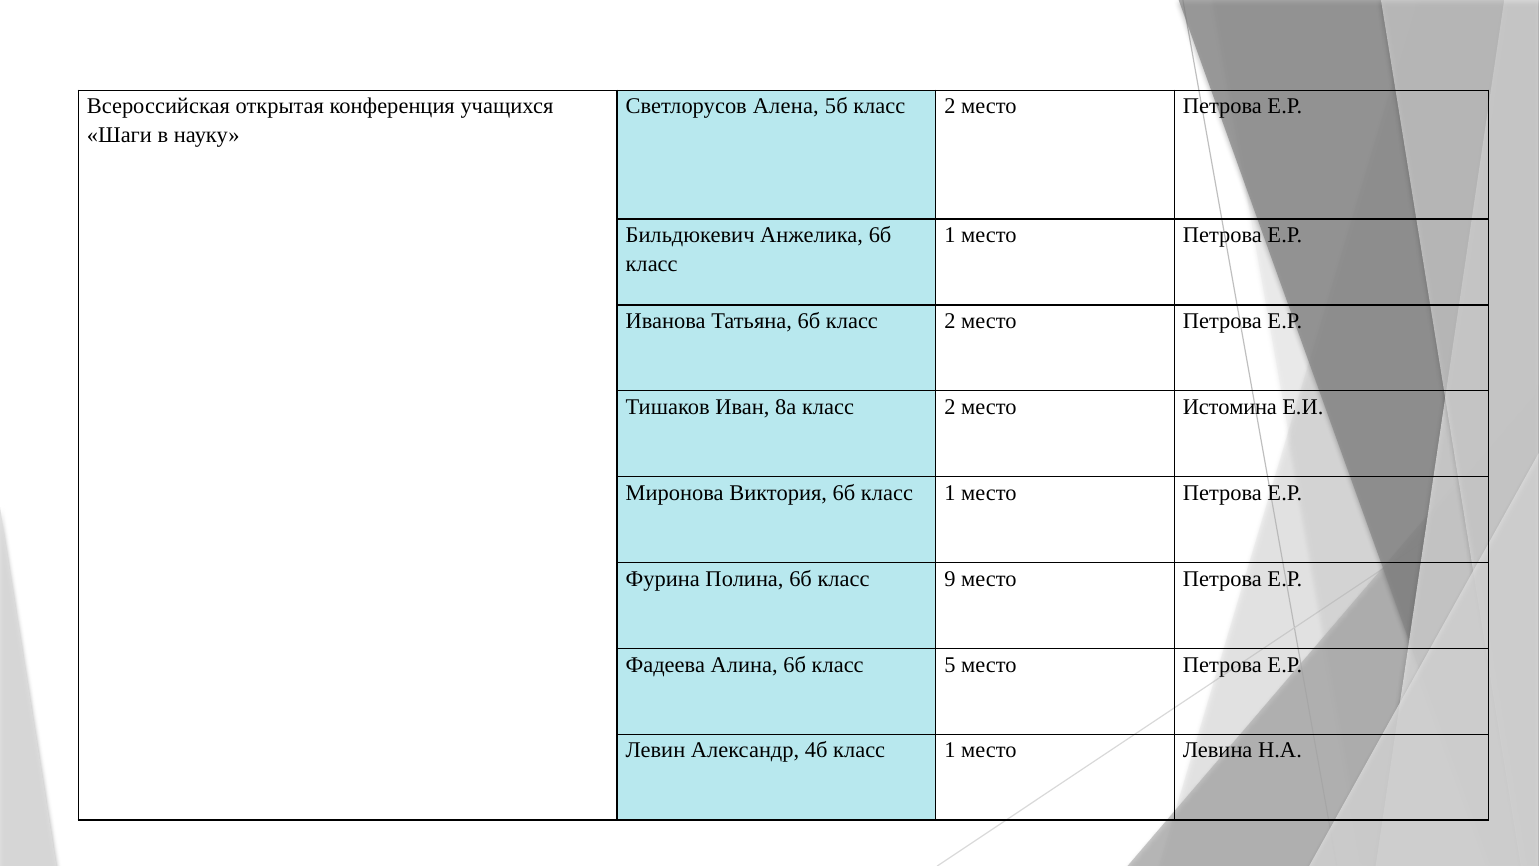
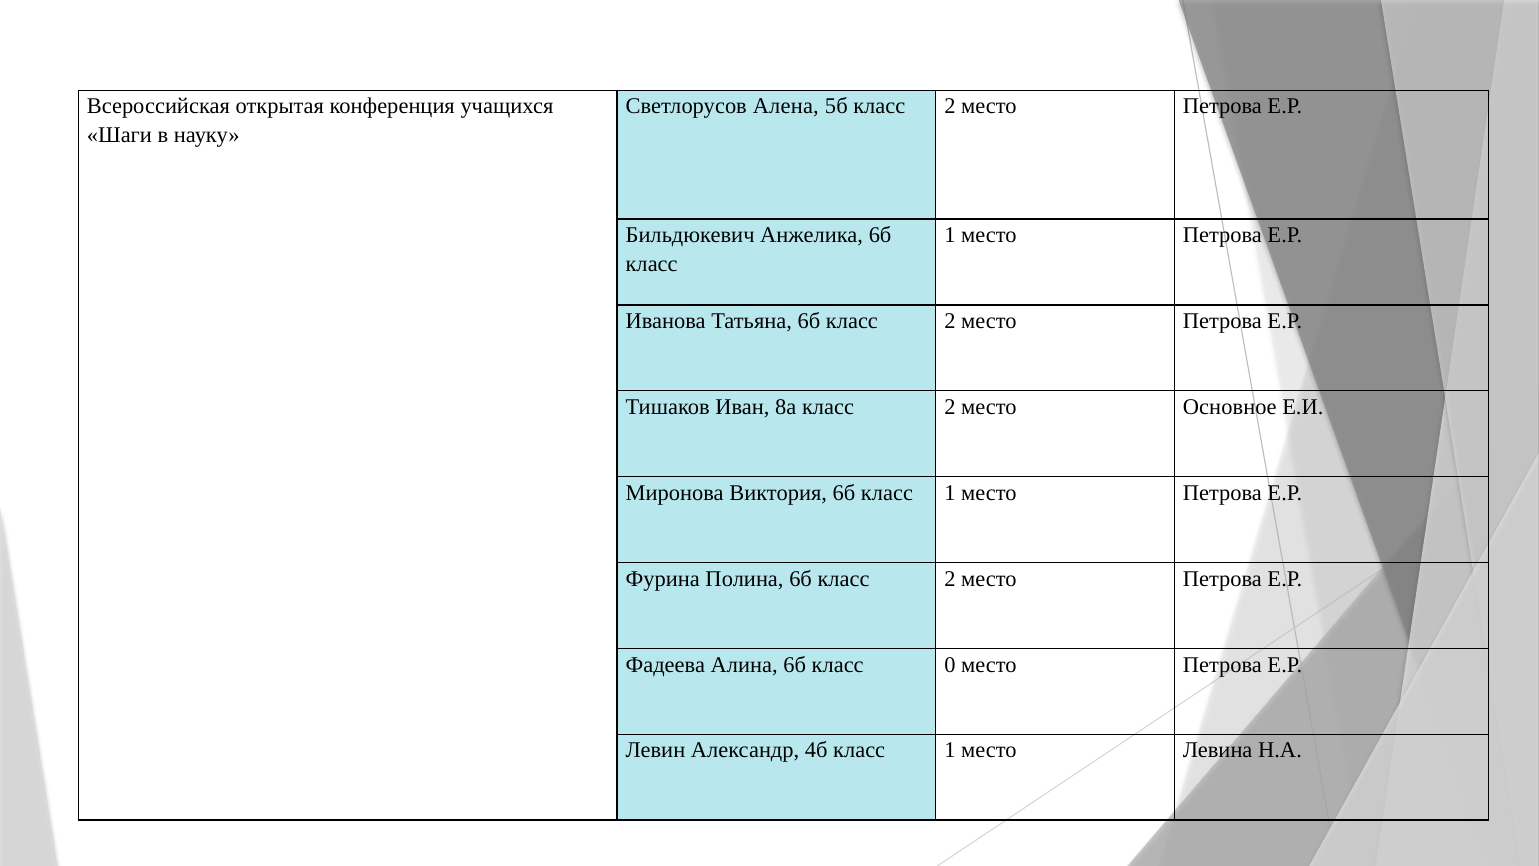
Истомина: Истомина -> Основное (1230, 407)
Полина 6б класс 9: 9 -> 2 (950, 579)
5: 5 -> 0 (950, 664)
